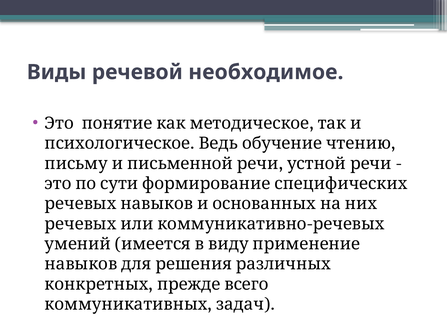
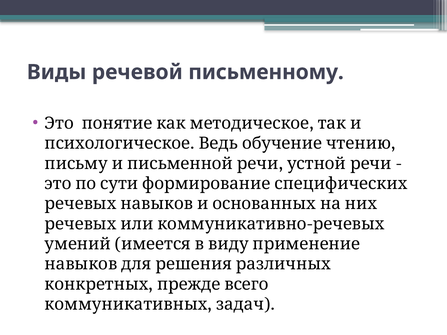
необходимое: необходимое -> письменному (266, 72)
